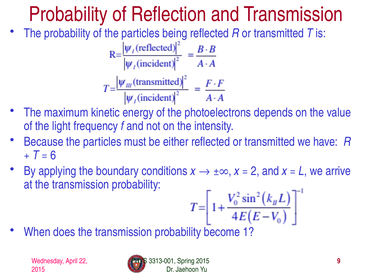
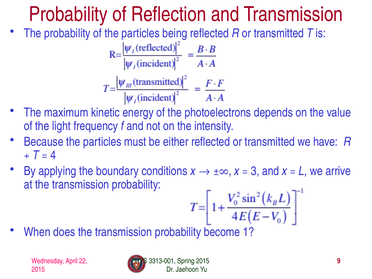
6: 6 -> 4 (53, 155)
2: 2 -> 3 (255, 171)
